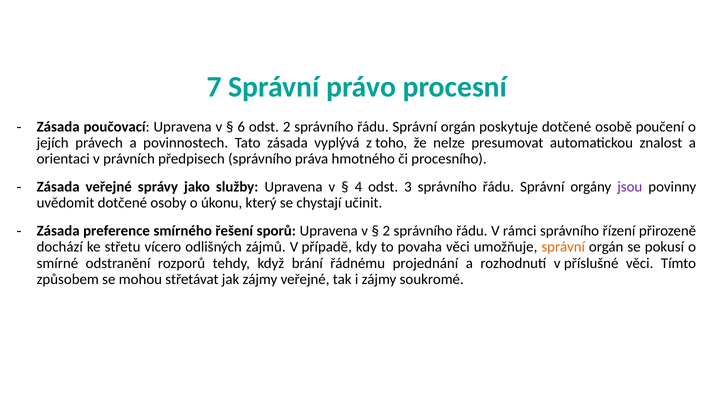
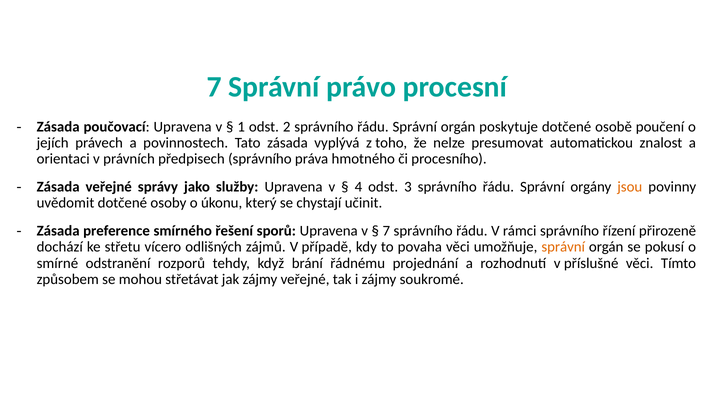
6: 6 -> 1 (241, 127)
jsou colour: purple -> orange (630, 187)
2: 2 -> 7 (386, 231)
